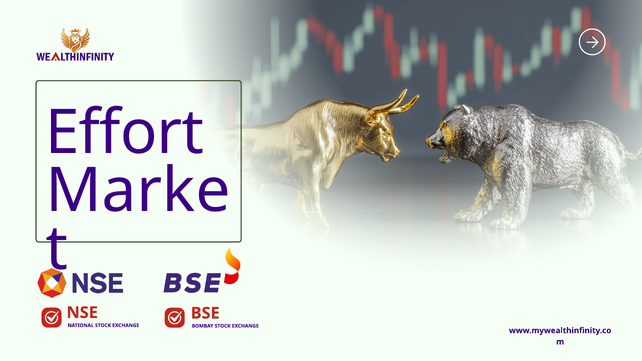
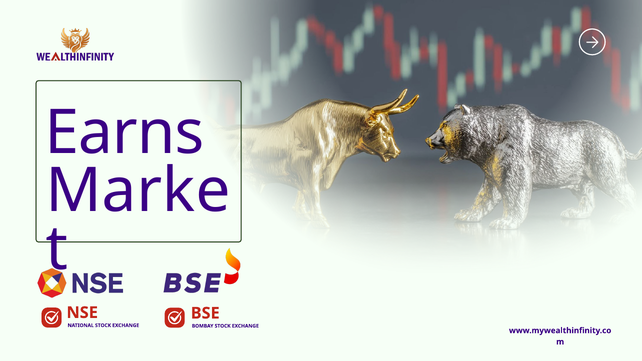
Effort: Effort -> Earns (125, 133)
